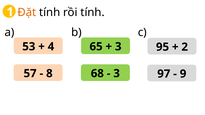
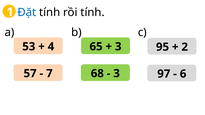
Đặt colour: orange -> blue (27, 12)
8: 8 -> 7 (49, 74)
9: 9 -> 6 (183, 74)
